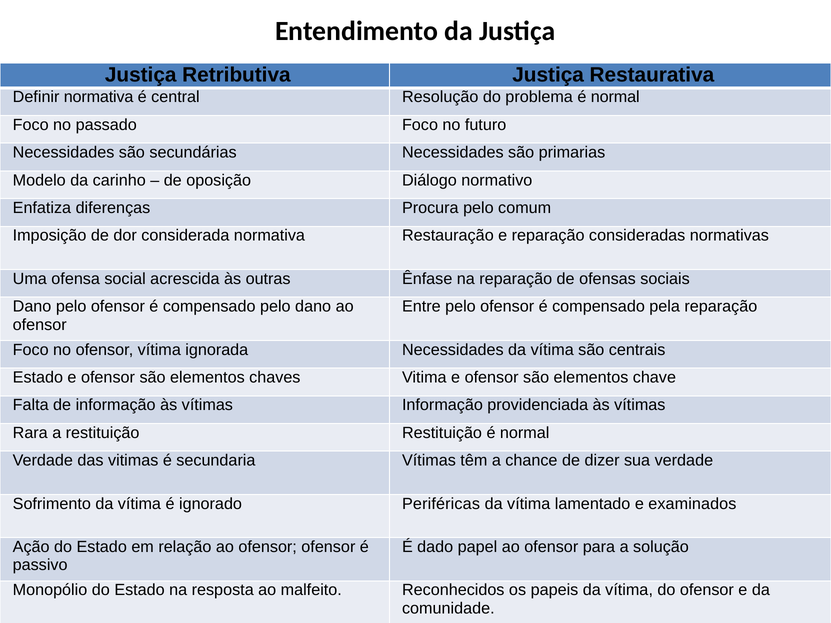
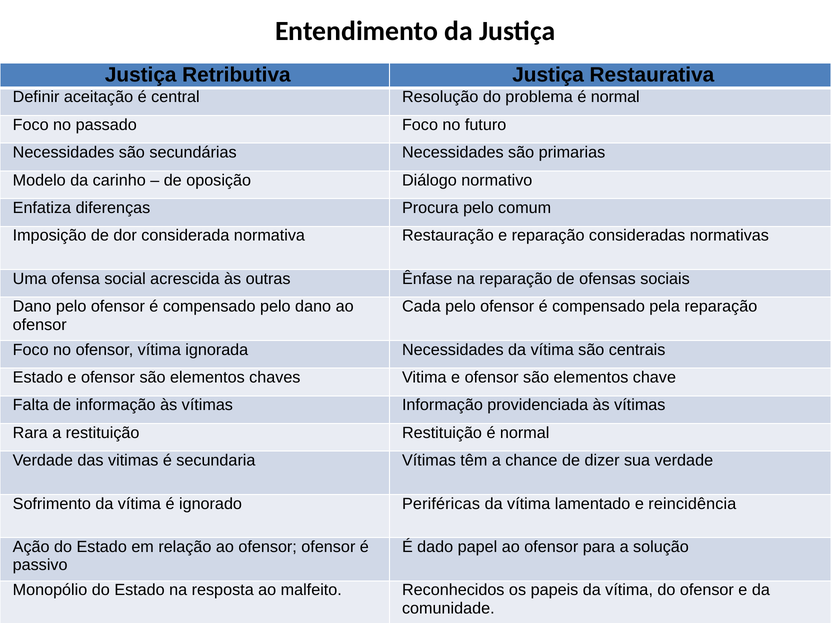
Definir normativa: normativa -> aceitação (99, 97)
Entre: Entre -> Cada (421, 307)
examinados: examinados -> reincidência (692, 504)
